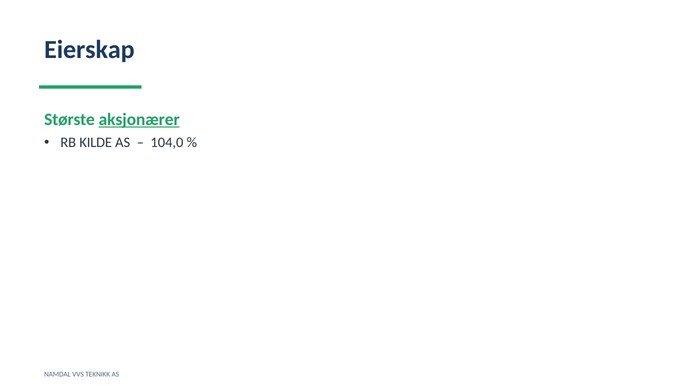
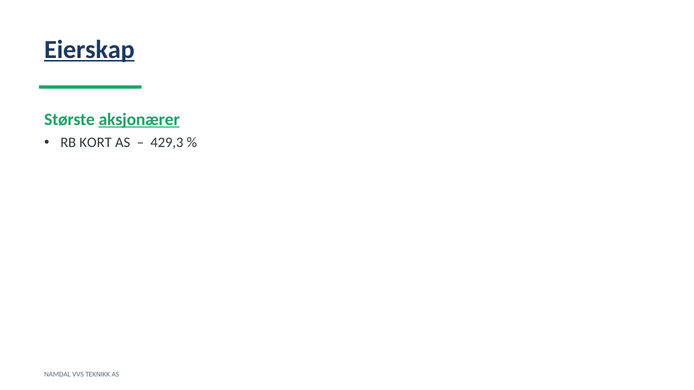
Eierskap underline: none -> present (89, 50)
KILDE: KILDE -> KORT (96, 143)
104,0: 104,0 -> 429,3 (167, 143)
